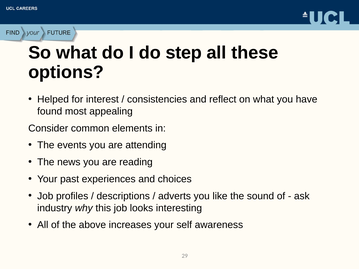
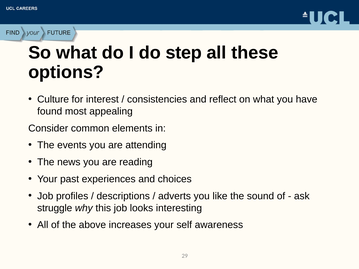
Helped: Helped -> Culture (53, 99)
industry: industry -> struggle (55, 208)
